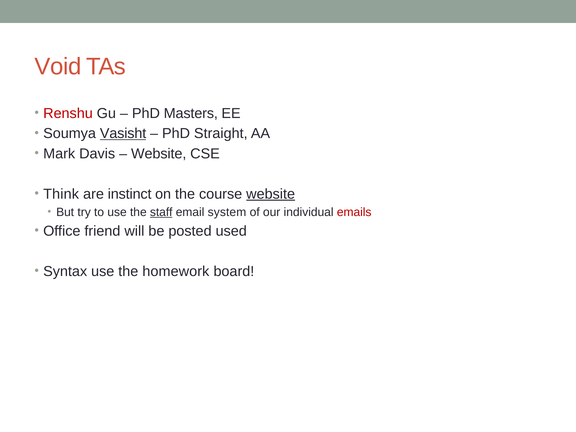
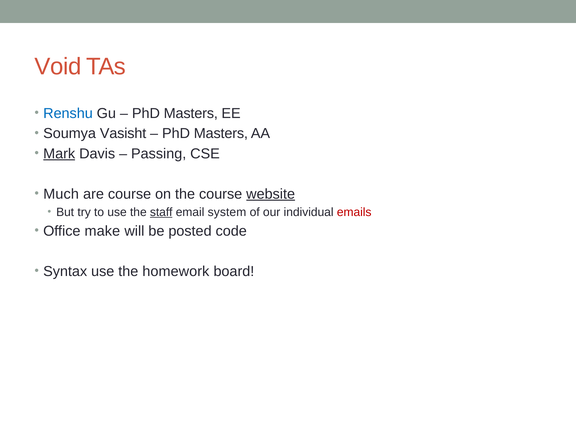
Renshu colour: red -> blue (68, 113)
Vasisht underline: present -> none (123, 133)
Straight: Straight -> Masters (221, 133)
Mark underline: none -> present (59, 154)
Website: Website -> Passing (159, 154)
Think: Think -> Much (61, 194)
are instinct: instinct -> course (130, 194)
friend: friend -> make (102, 231)
used: used -> code (231, 231)
